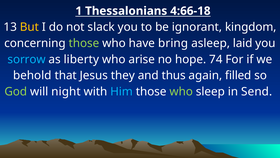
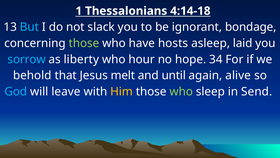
4:66-18: 4:66-18 -> 4:14-18 (190, 11)
But colour: yellow -> light blue (29, 27)
kingdom: kingdom -> bondage (251, 27)
bring: bring -> hosts (173, 43)
arise: arise -> hour (142, 59)
74: 74 -> 34 (216, 59)
they: they -> melt (123, 75)
thus: thus -> until (174, 75)
filled: filled -> alive (238, 75)
God colour: light green -> light blue (16, 91)
night: night -> leave (66, 91)
Him colour: light blue -> yellow (122, 91)
